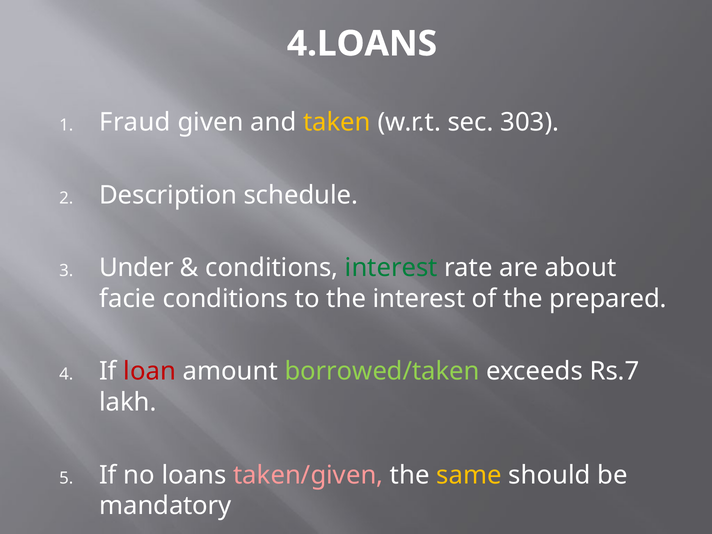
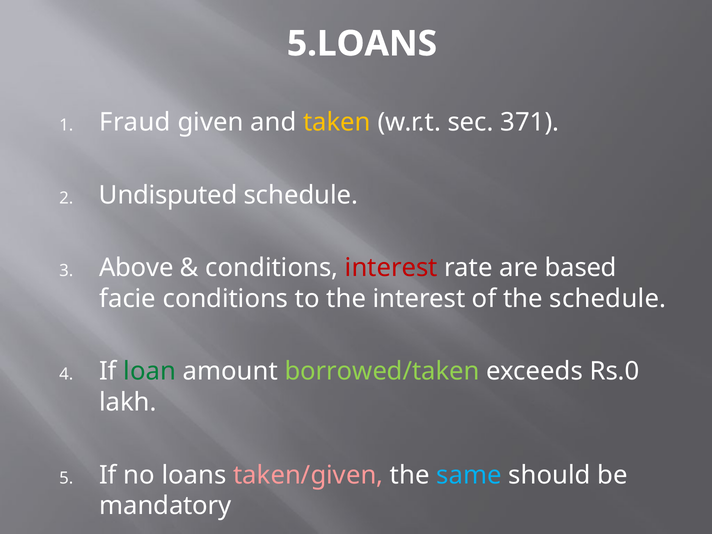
4.LOANS: 4.LOANS -> 5.LOANS (362, 44)
303: 303 -> 371 (530, 122)
Description: Description -> Undisputed (168, 195)
Under: Under -> Above (136, 268)
interest colour: green -> red (391, 268)
about: about -> based (581, 268)
the prepared: prepared -> schedule (608, 299)
loan colour: red -> green (150, 372)
Rs.7: Rs.7 -> Rs.0 (615, 372)
same colour: yellow -> light blue (469, 475)
